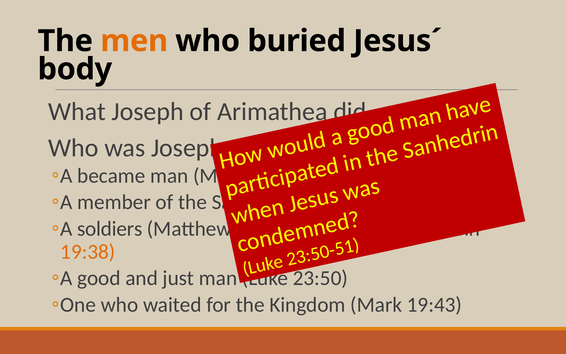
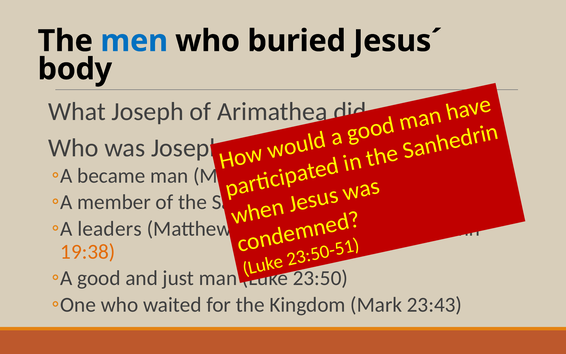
men colour: orange -> blue (134, 41)
soldiers: soldiers -> leaders (110, 229)
19:43: 19:43 -> 23:43 (434, 305)
